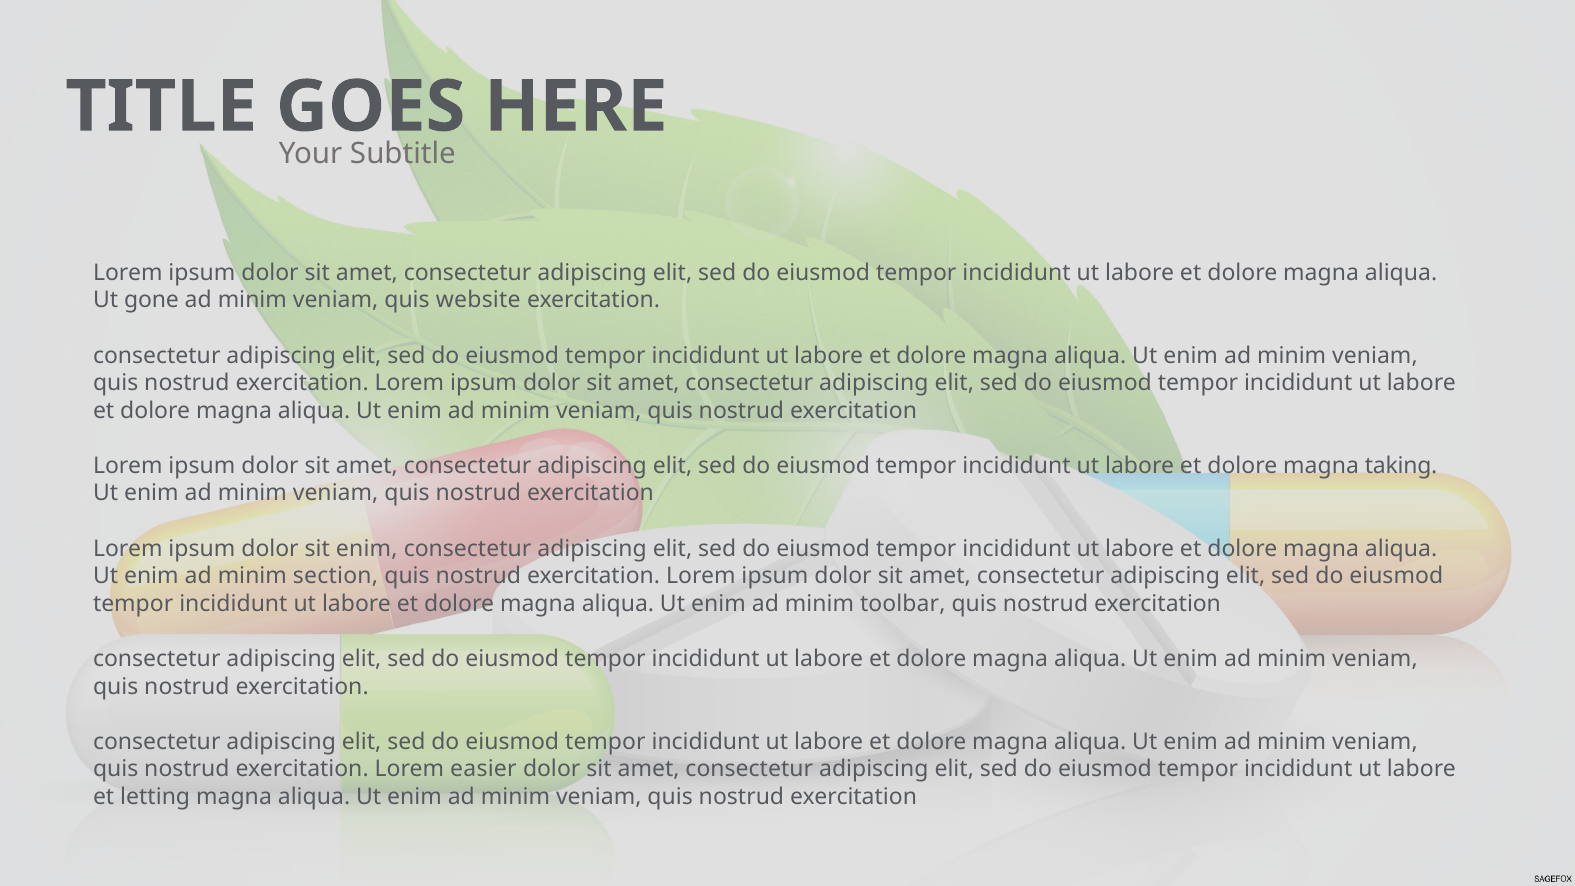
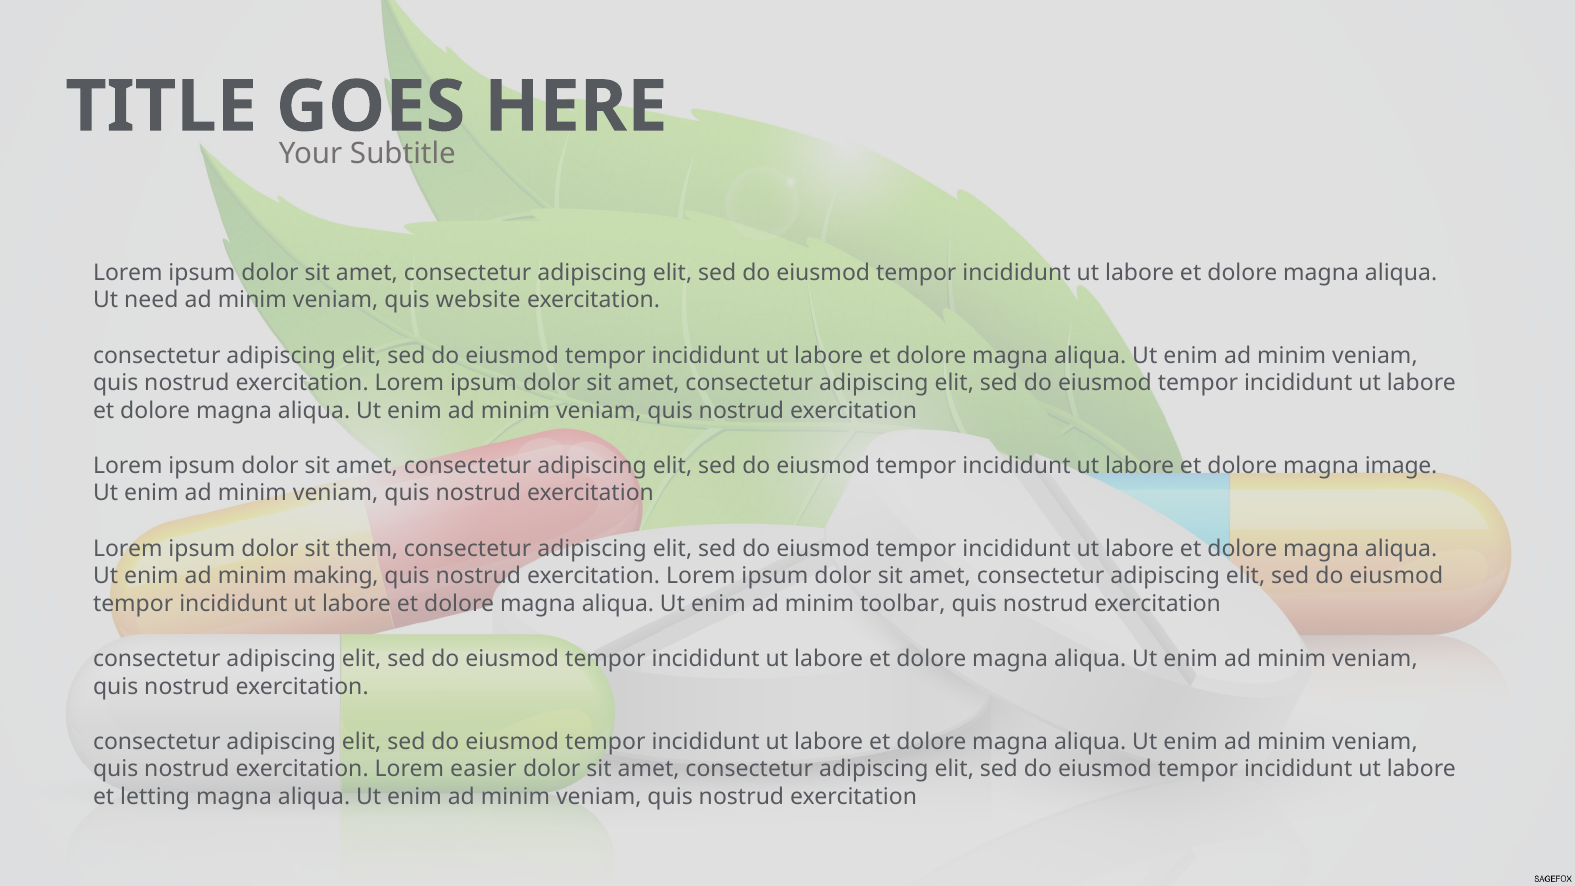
gone: gone -> need (151, 300)
taking: taking -> image (1401, 466)
sit enim: enim -> them (367, 548)
section: section -> making (336, 576)
